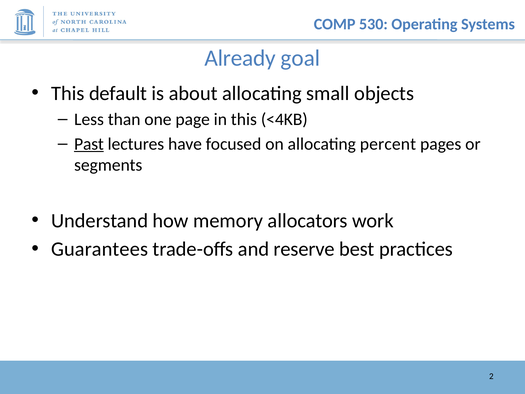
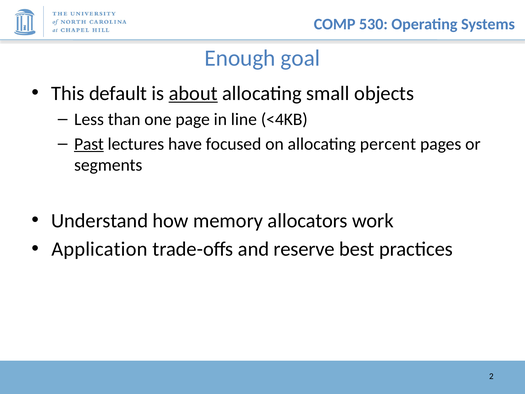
Already: Already -> Enough (240, 58)
about underline: none -> present (193, 93)
in this: this -> line (244, 119)
Guarantees: Guarantees -> Application (100, 249)
